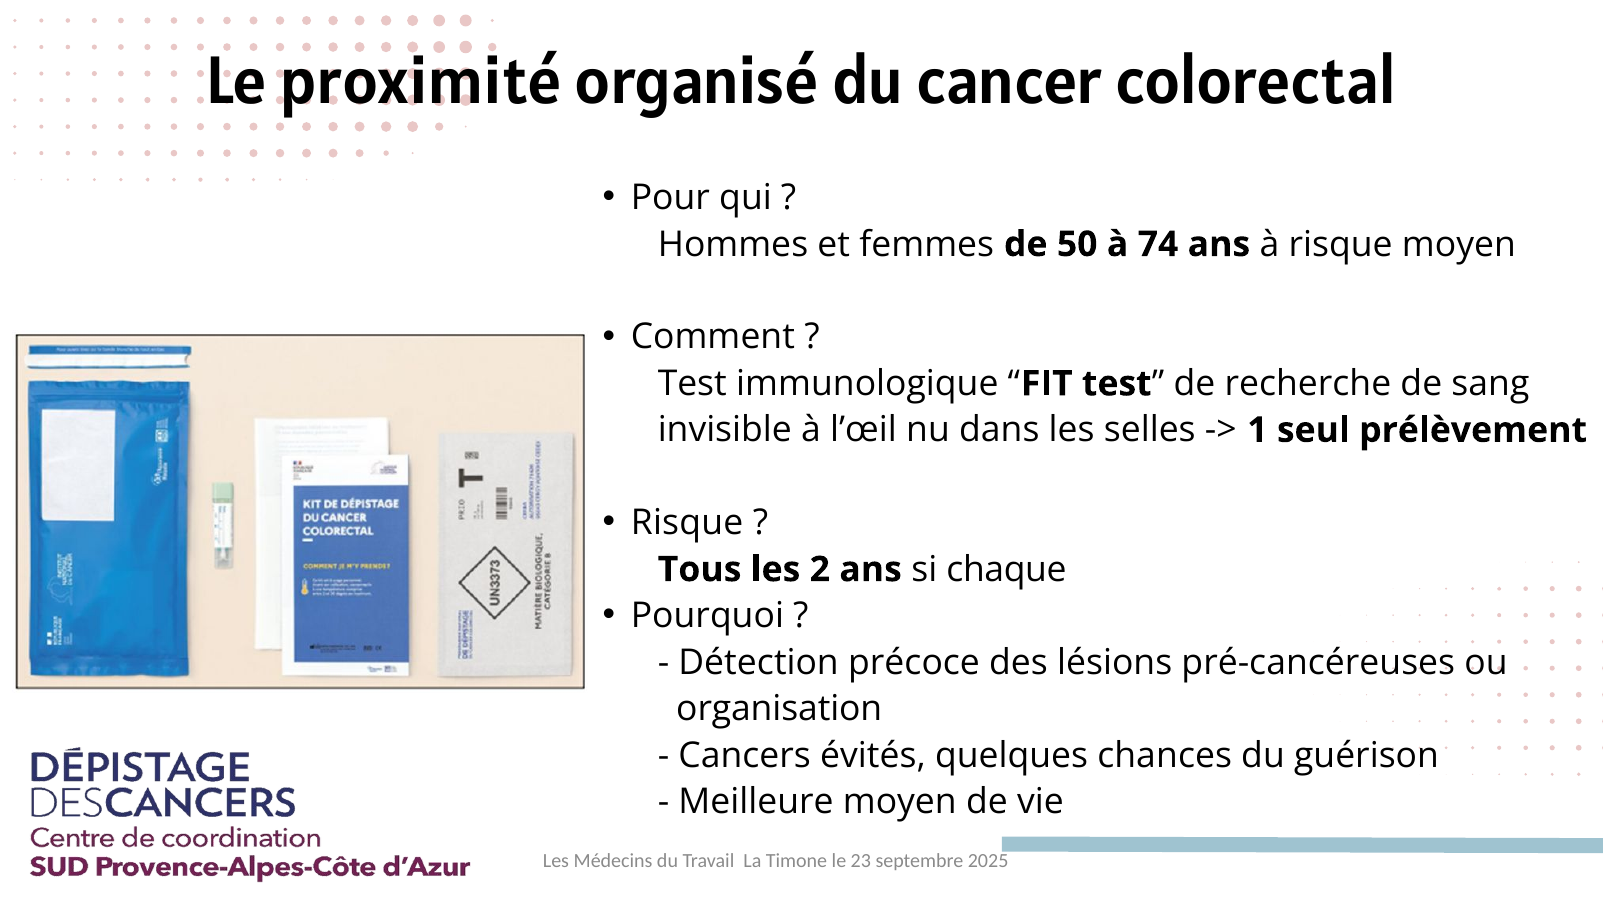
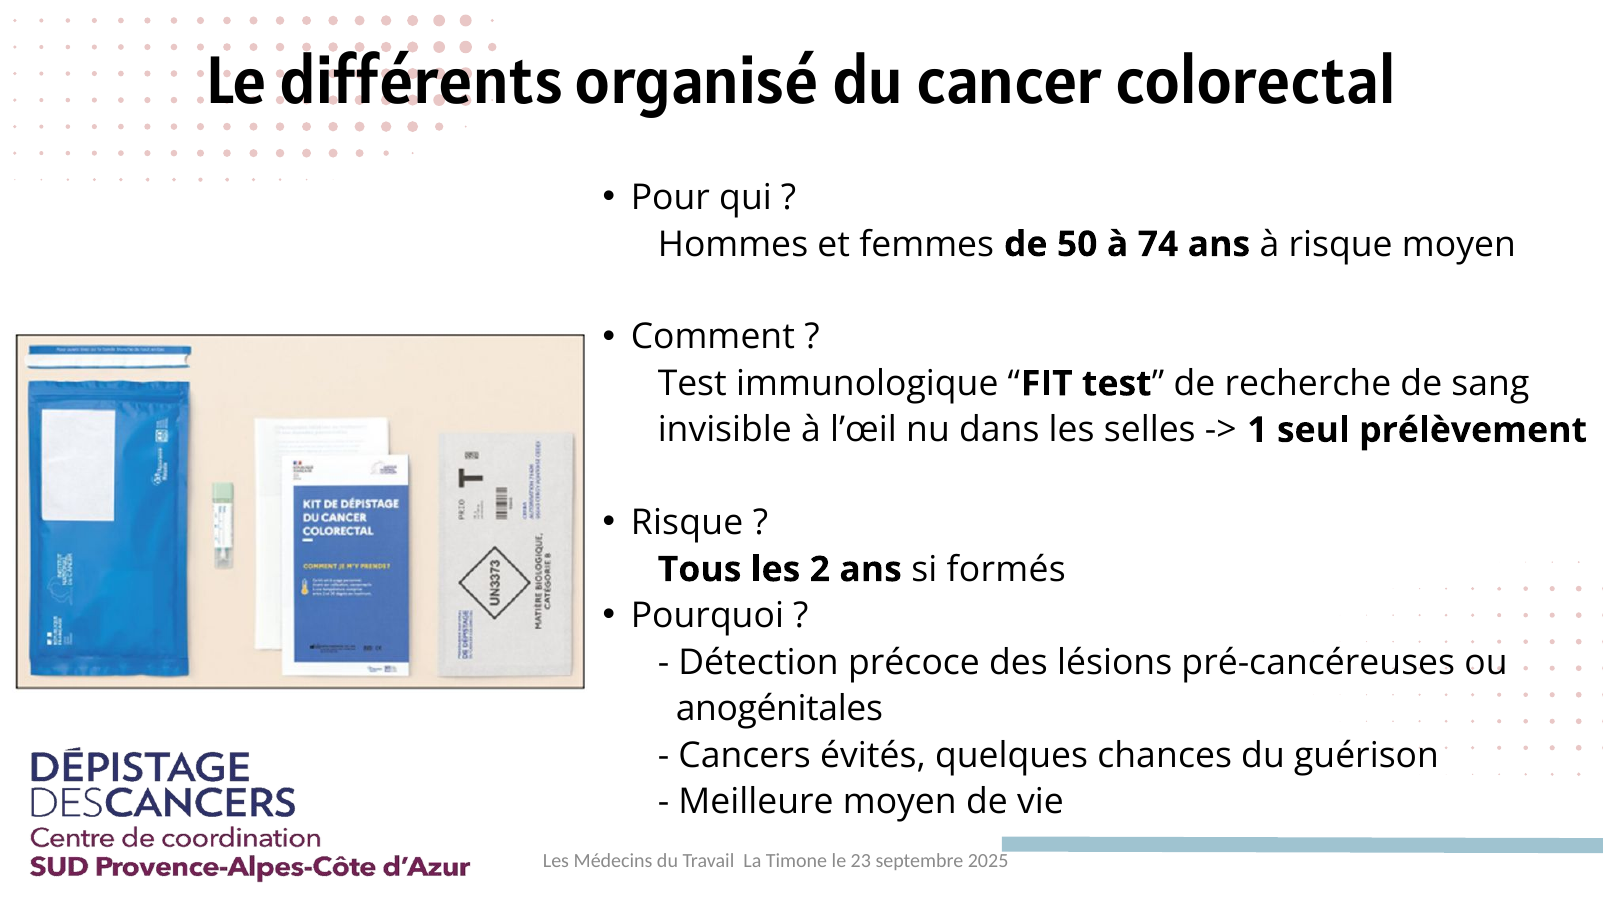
proximité: proximité -> différents (421, 82)
chaque: chaque -> formés (1006, 569)
organisation: organisation -> anogénitales (779, 709)
